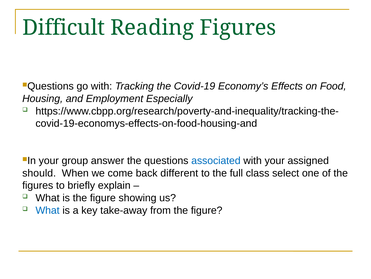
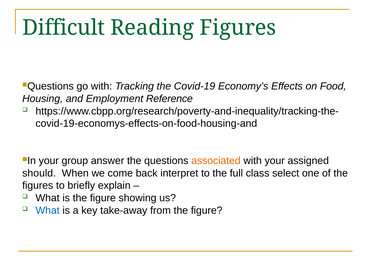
Especially: Especially -> Reference (169, 98)
associated colour: blue -> orange (216, 160)
different: different -> interpret (179, 173)
